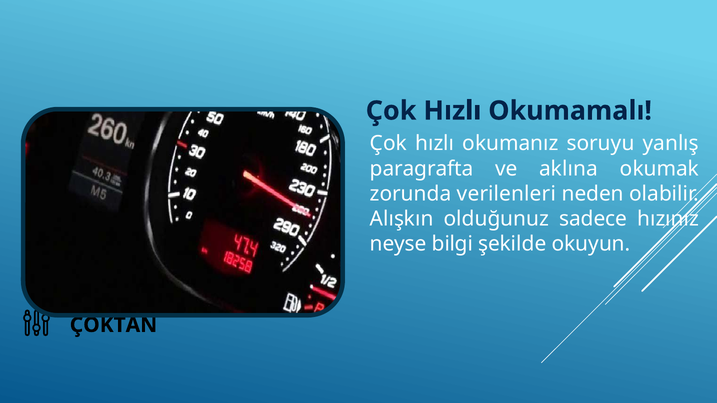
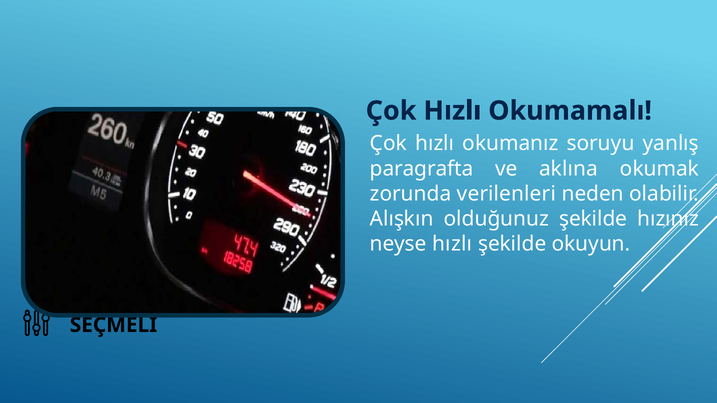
olduğunuz sadece: sadece -> şekilde (593, 219)
neyse bilgi: bilgi -> hızlı (452, 244)
ÇOKTAN: ÇOKTAN -> SEÇMELI (114, 325)
